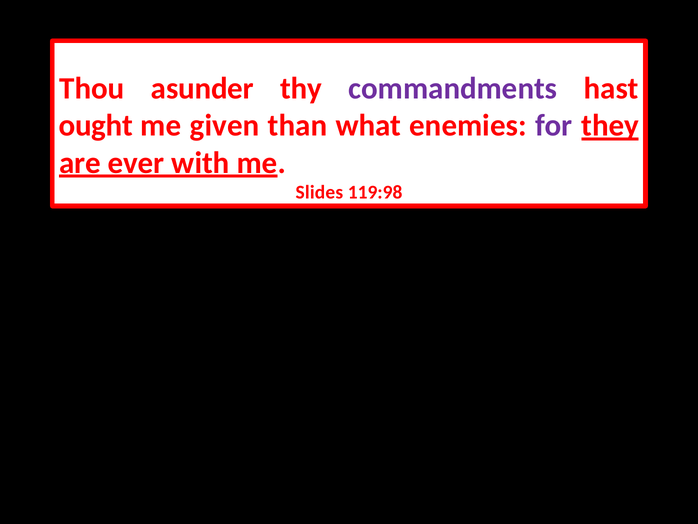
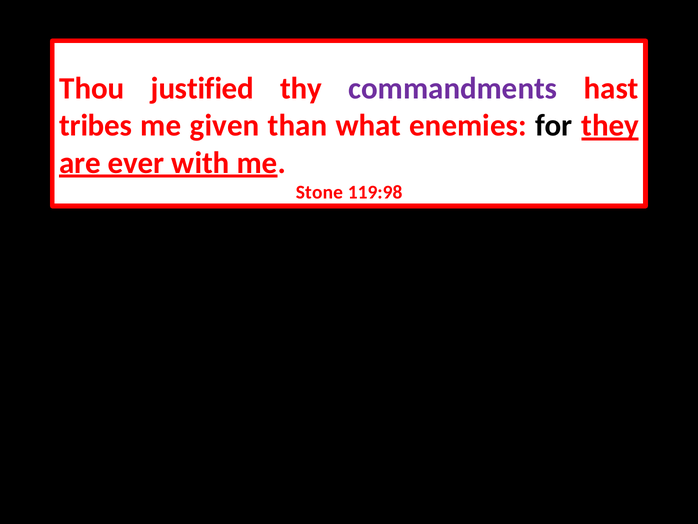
asunder: asunder -> justified (202, 88)
ought: ought -> tribes (96, 125)
for colour: purple -> black (554, 125)
Slides: Slides -> Stone (319, 192)
